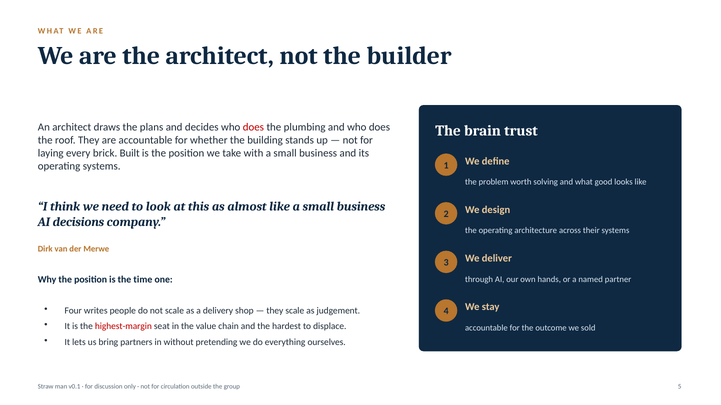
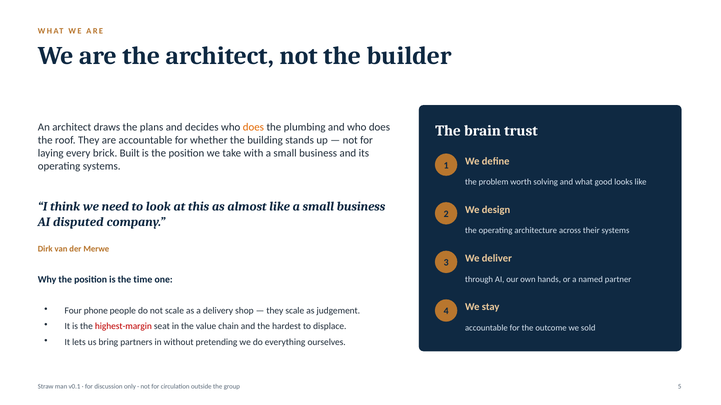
does colour: red -> orange (253, 127)
decisions: decisions -> disputed (78, 222)
writes: writes -> phone (96, 311)
